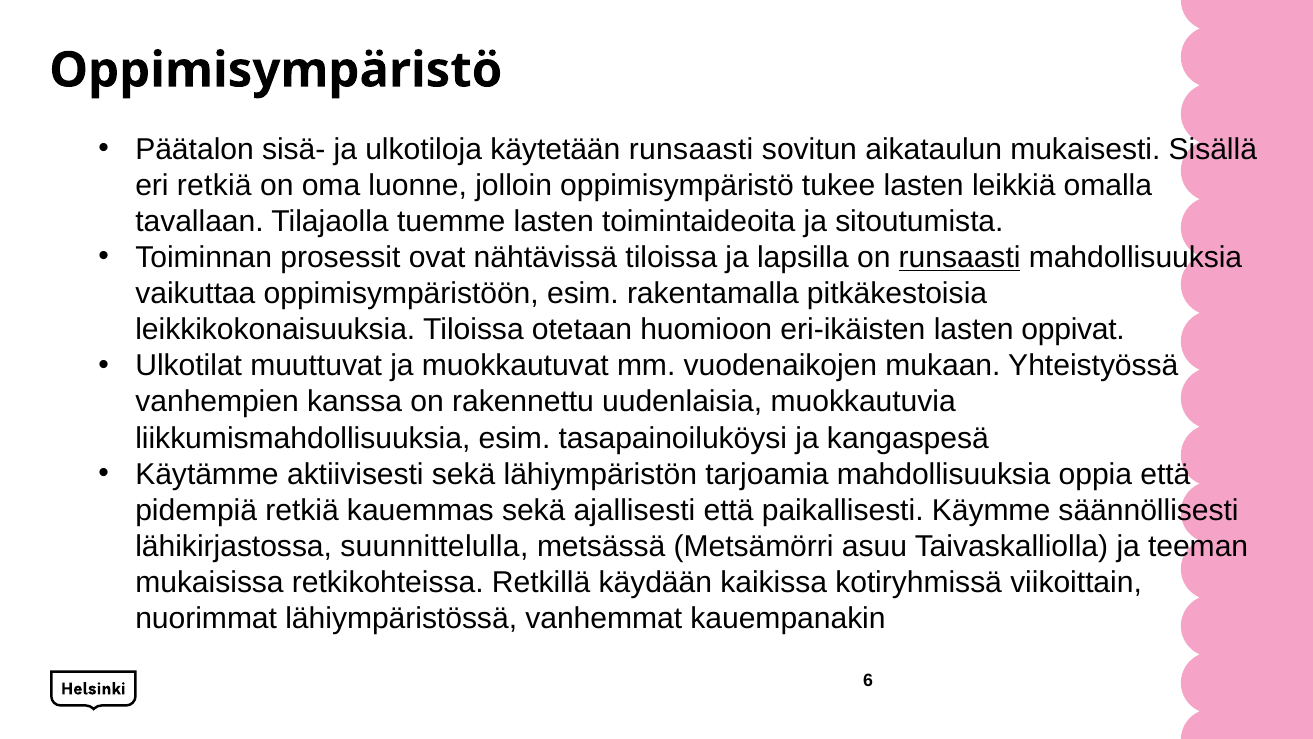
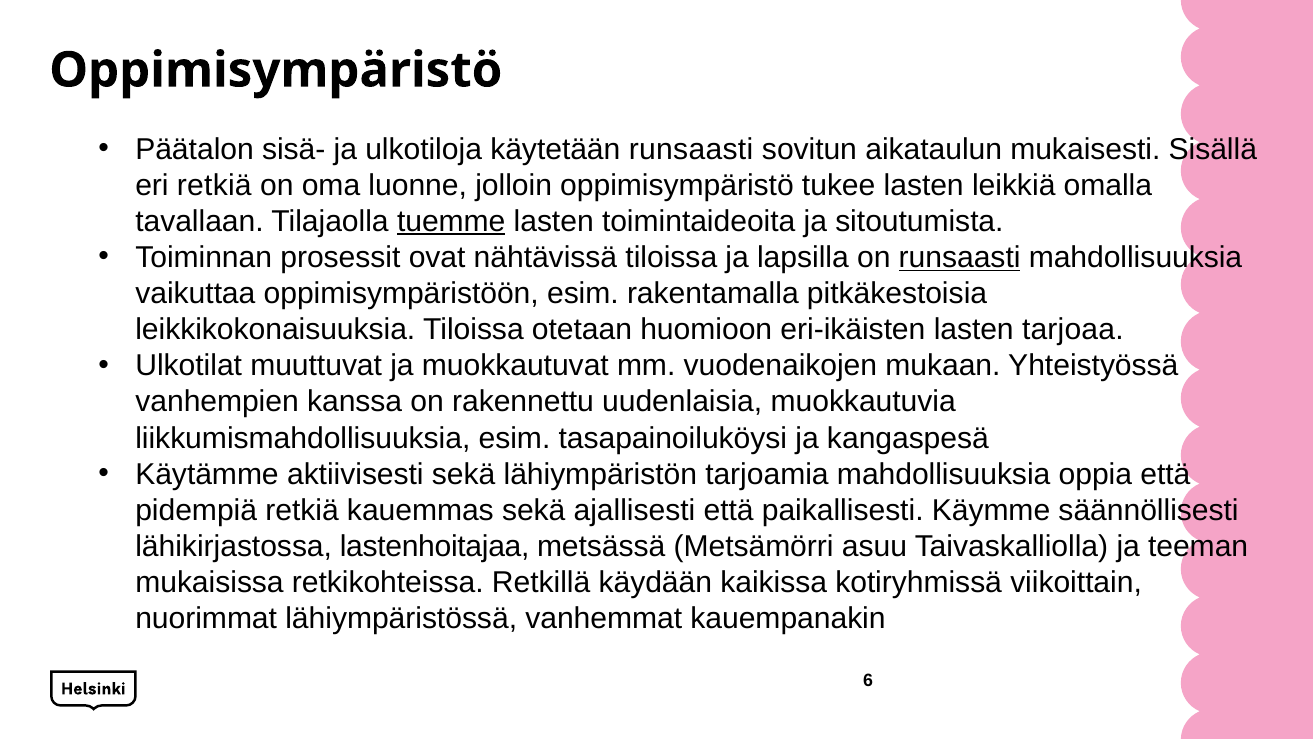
tuemme underline: none -> present (451, 221)
oppivat: oppivat -> tarjoaa (1073, 330)
suunnittelulla: suunnittelulla -> lastenhoitajaa (435, 546)
